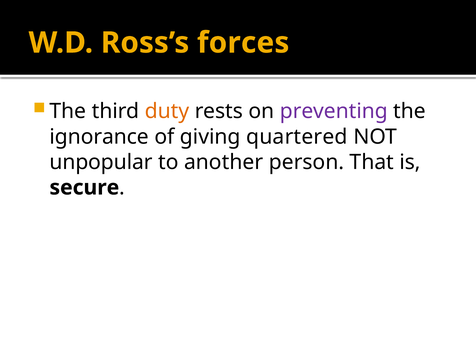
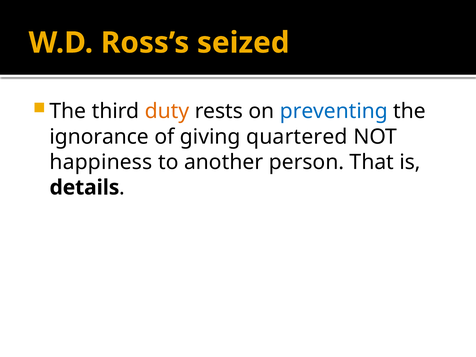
forces: forces -> seized (243, 43)
preventing colour: purple -> blue (334, 111)
unpopular: unpopular -> happiness (101, 162)
secure: secure -> details (84, 188)
